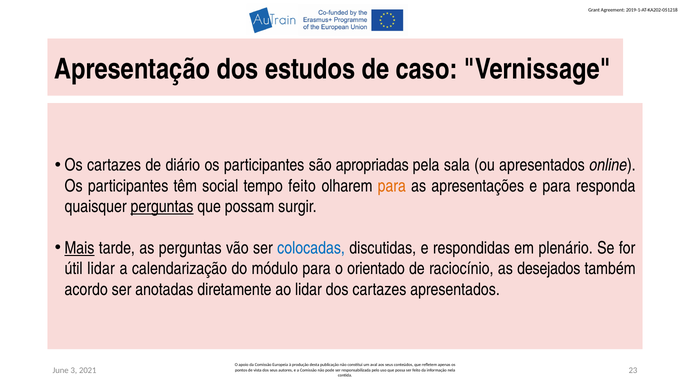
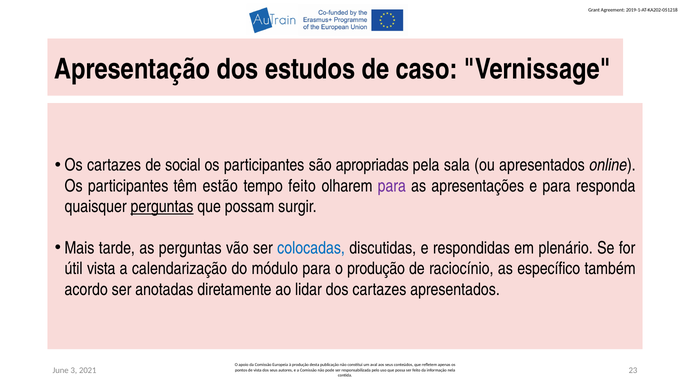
diário: diário -> social (183, 165)
social: social -> estão (220, 186)
para colour: orange -> purple (392, 186)
Mais underline: present -> none (79, 248)
útil lidar: lidar -> vista (101, 269)
o orientado: orientado -> produção (376, 269)
desejados: desejados -> específico (549, 269)
